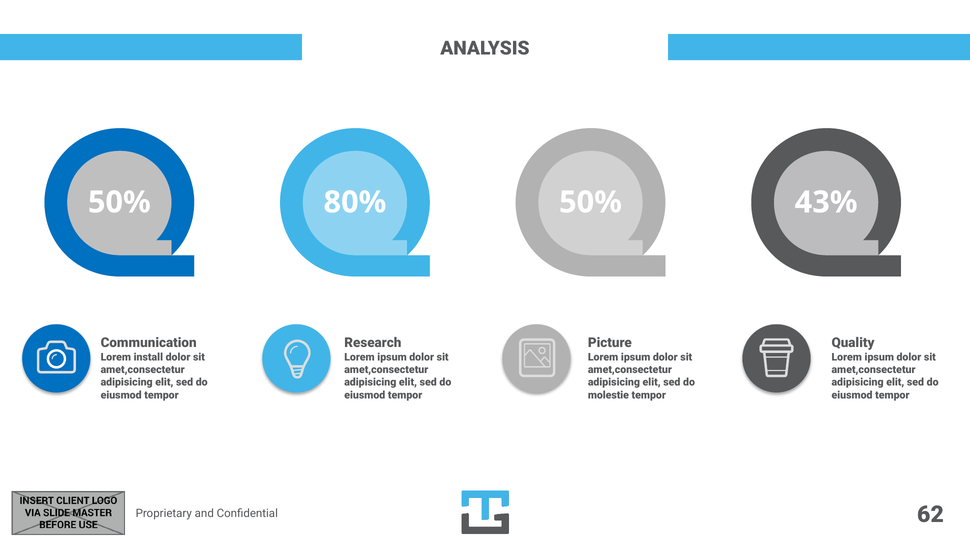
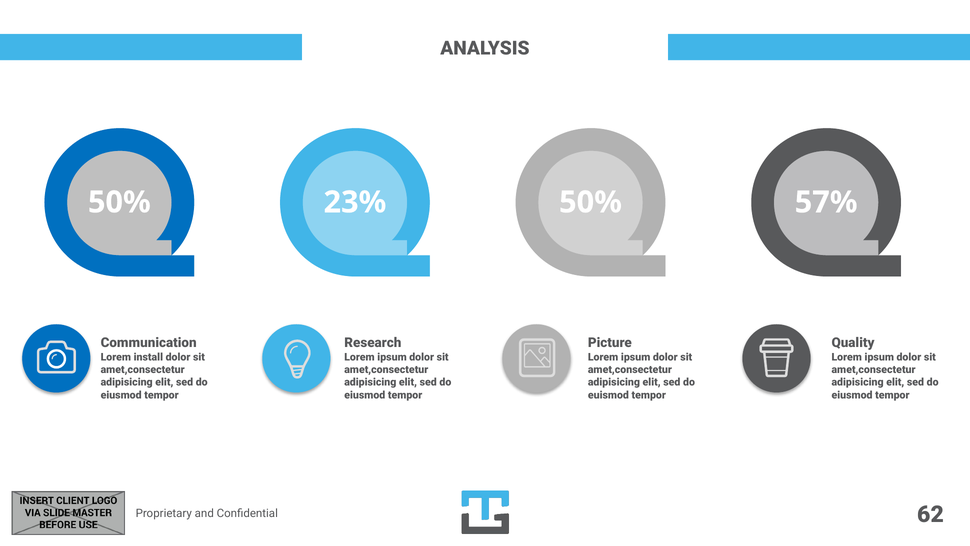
80%: 80% -> 23% (355, 202)
43%: 43% -> 57% (826, 202)
molestie: molestie -> euismod (608, 395)
